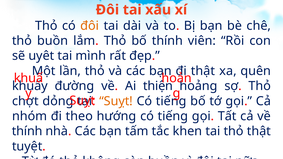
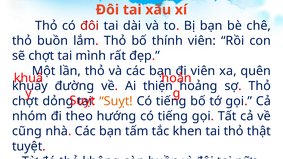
đôi colour: orange -> red (90, 26)
sẽ uyêt: uyêt -> chợt (41, 56)
thật: thật -> viên (203, 71)
thính: thính -> cũng (27, 131)
